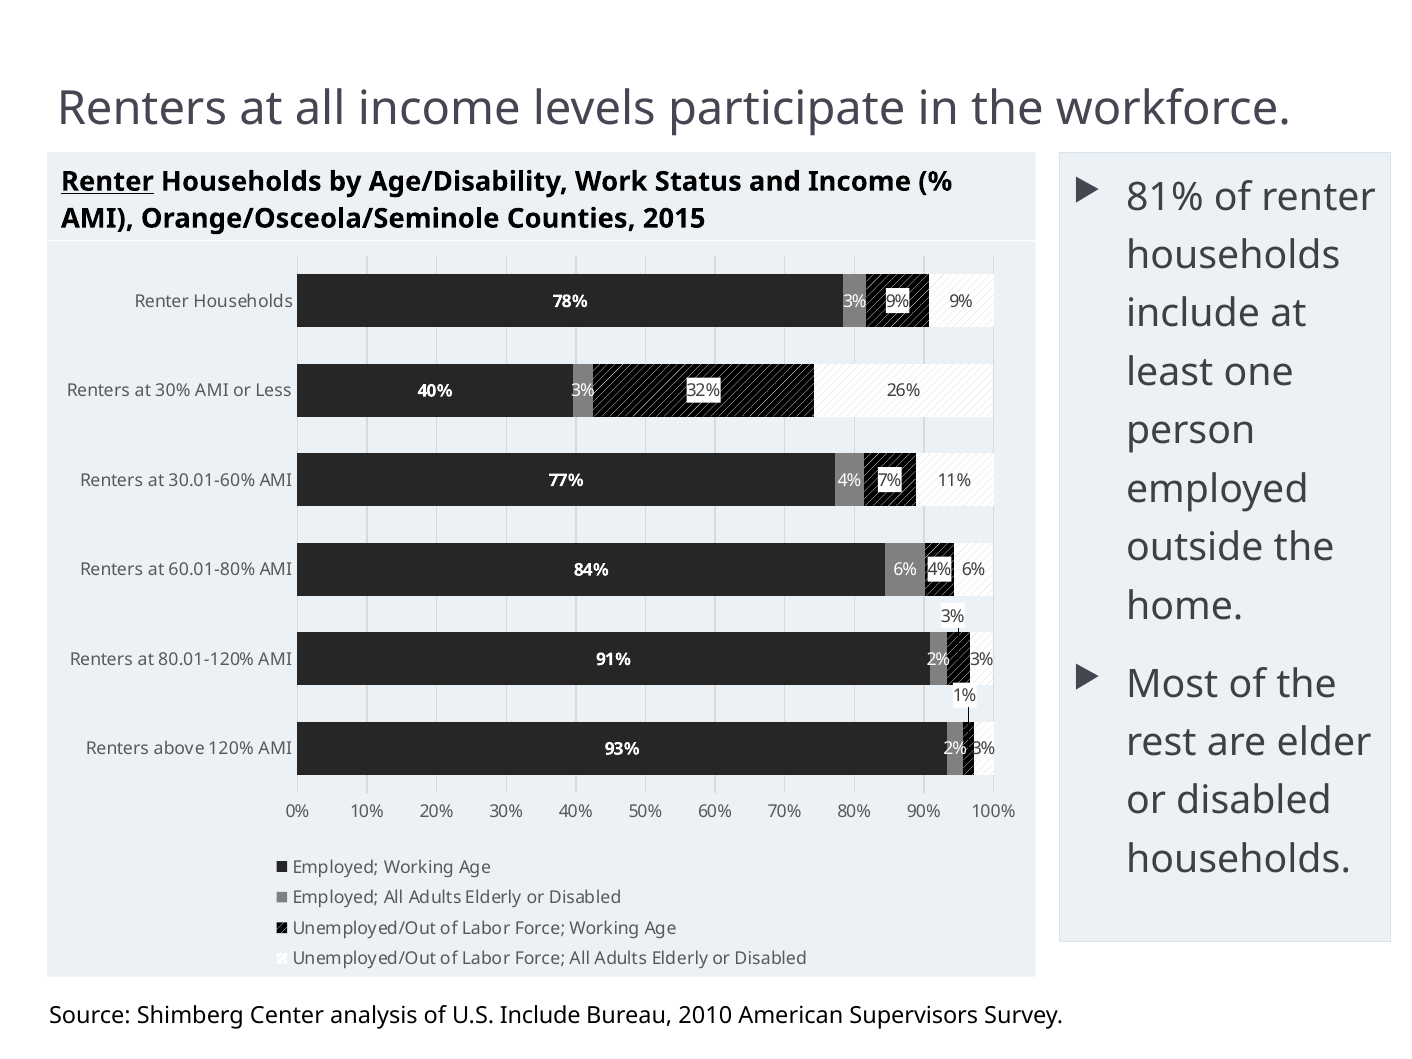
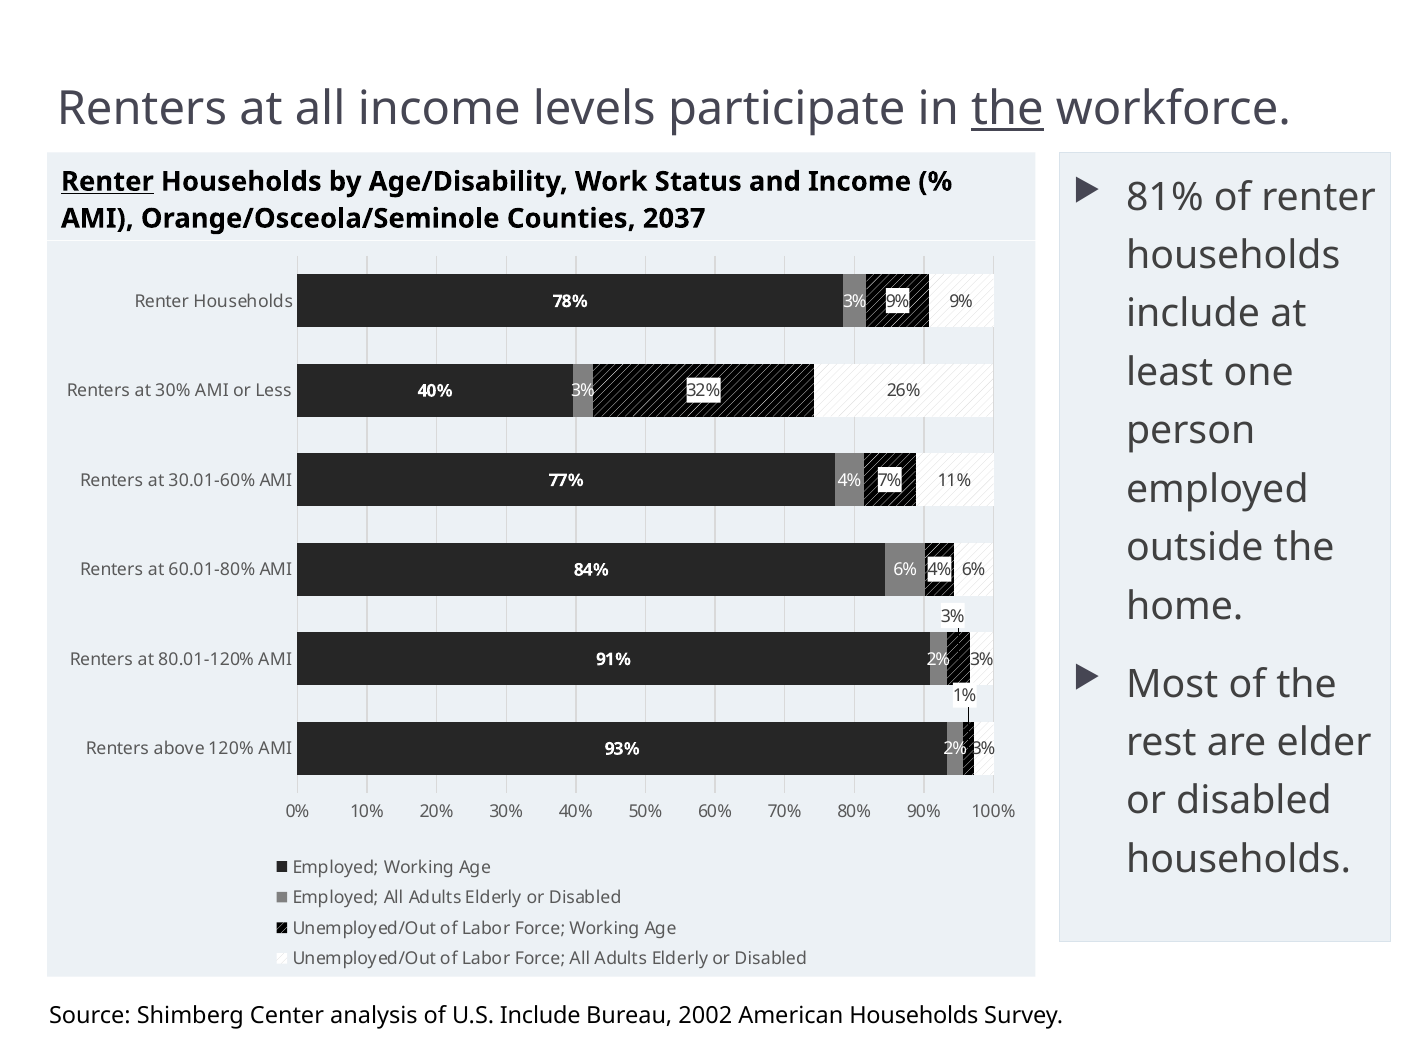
the underline: none -> present (1007, 109)
2015: 2015 -> 2037 (674, 219)
2010: 2010 -> 2002 (705, 1015)
American Supervisors: Supervisors -> Households (914, 1015)
